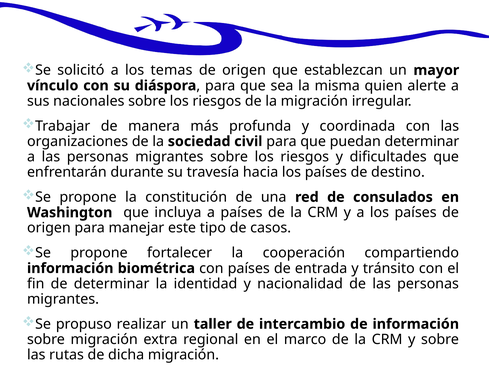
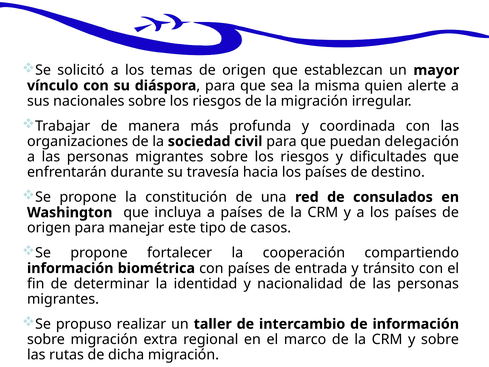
puedan determinar: determinar -> delegación (422, 141)
